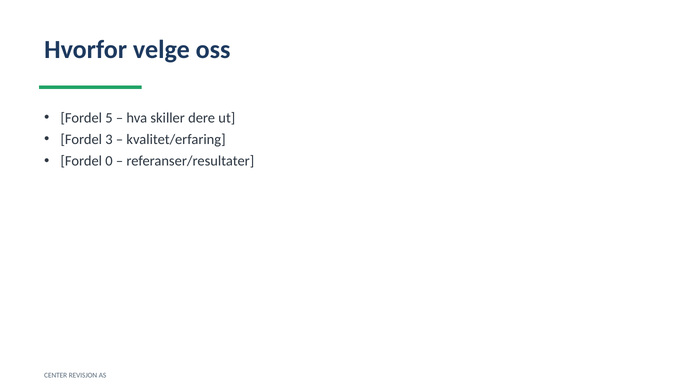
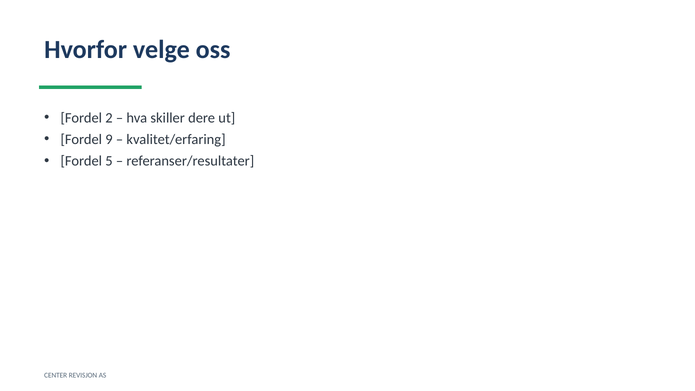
5: 5 -> 2 (109, 118)
3: 3 -> 9 (109, 139)
0: 0 -> 5 (109, 161)
